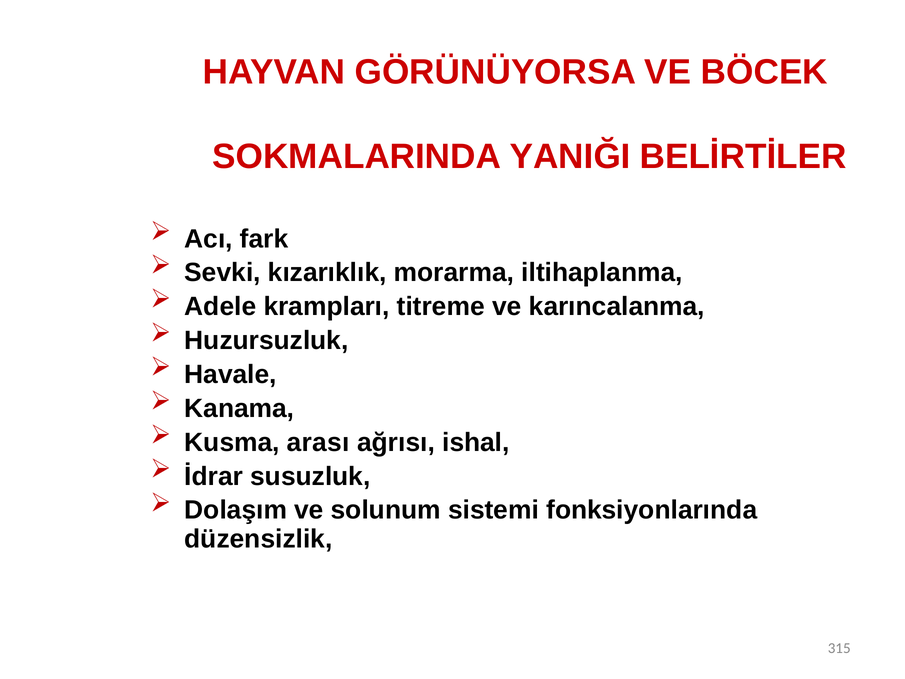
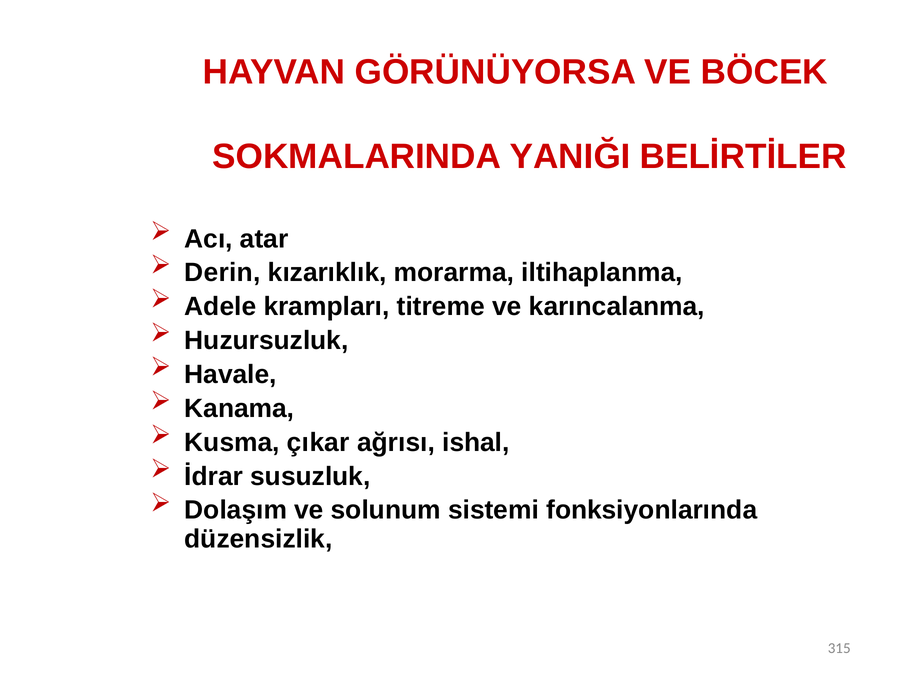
fark: fark -> atar (264, 239)
Sevki: Sevki -> Derin (222, 273)
arası: arası -> çıkar (318, 442)
